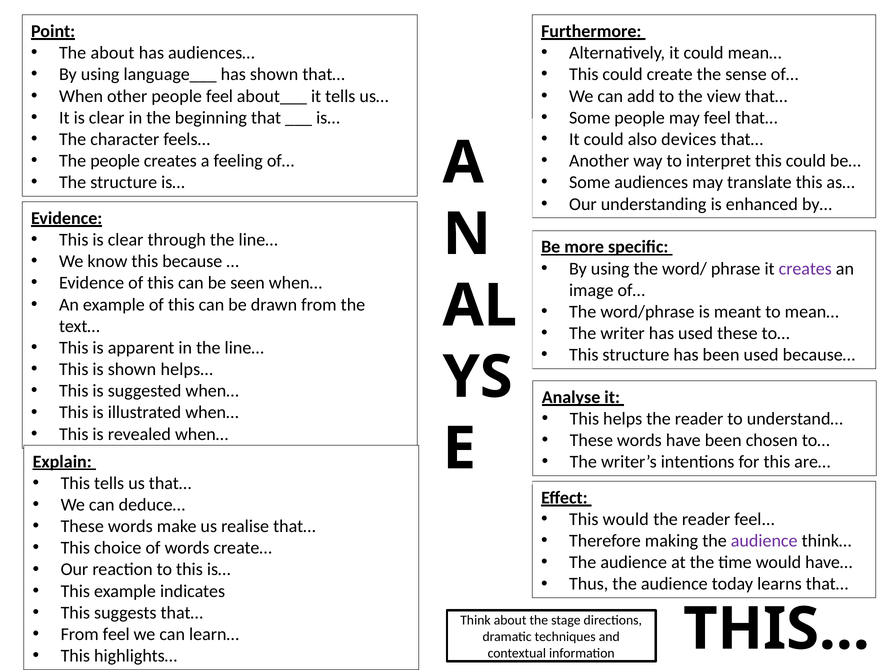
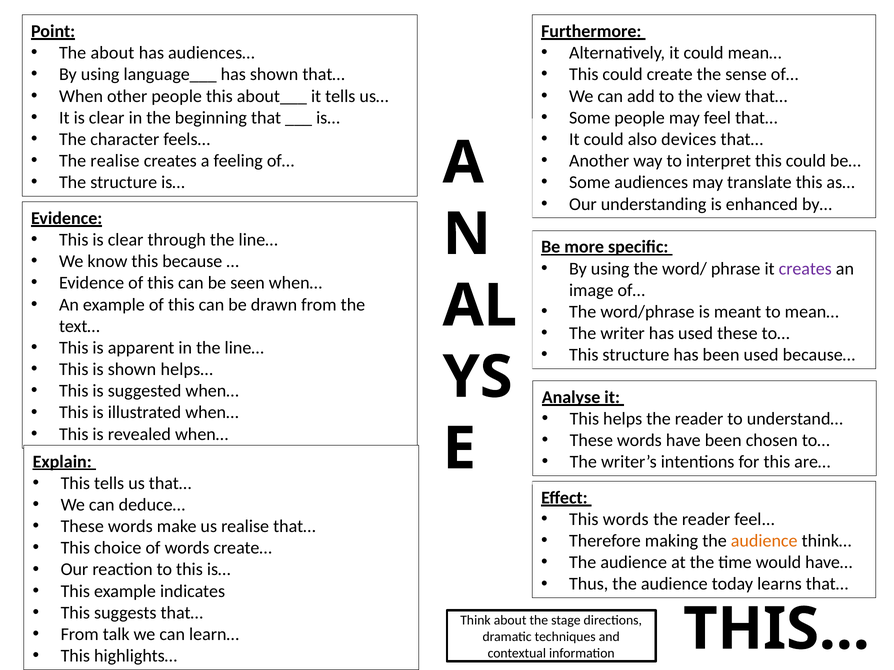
people feel: feel -> this (219, 96)
The people: people -> realise (115, 161)
This would: would -> words (626, 520)
audience colour: purple -> orange (764, 541)
From feel: feel -> talk (116, 635)
